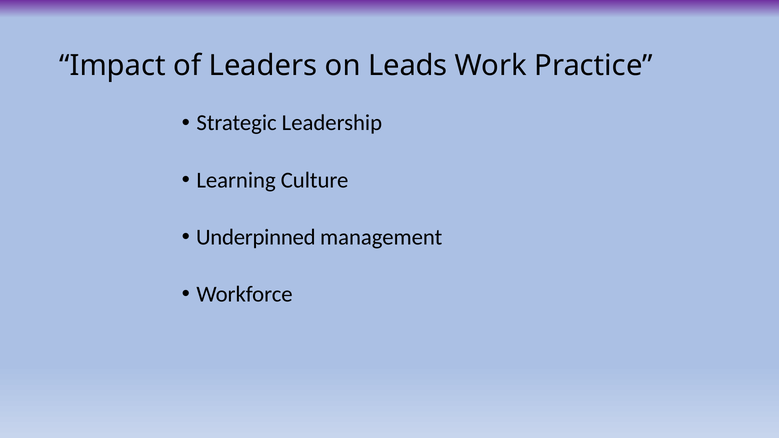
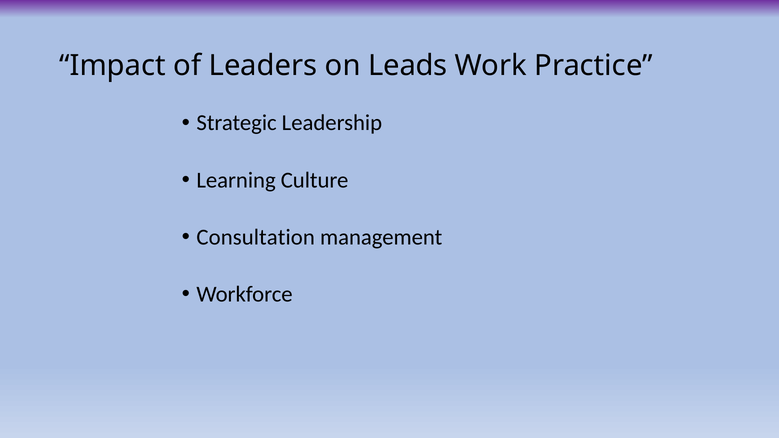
Underpinned: Underpinned -> Consultation (256, 237)
